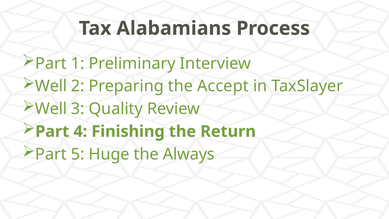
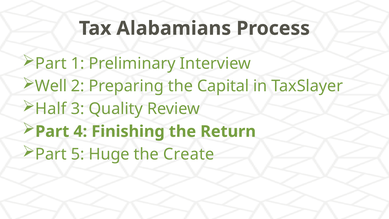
Accept: Accept -> Capital (223, 86)
Well: Well -> Half (51, 109)
Always: Always -> Create (189, 154)
